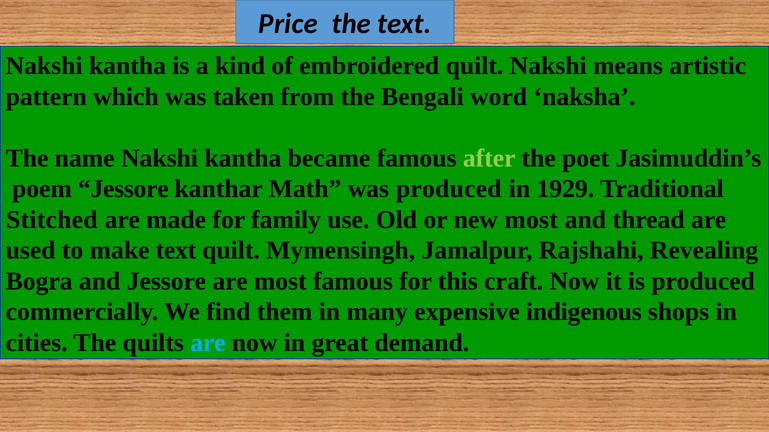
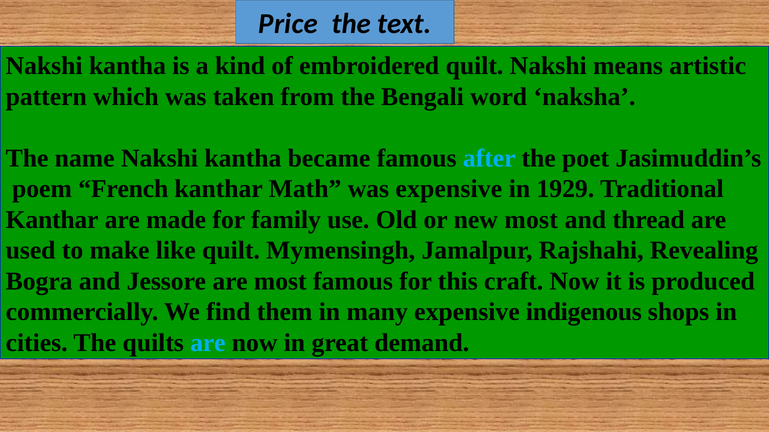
after colour: light green -> light blue (489, 158)
poem Jessore: Jessore -> French (123, 189)
was produced: produced -> expensive (449, 189)
Stitched: Stitched -> Kanthar (52, 220)
make text: text -> like (176, 251)
